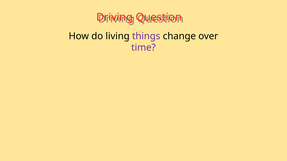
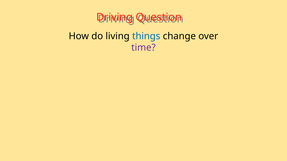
things colour: purple -> blue (146, 36)
